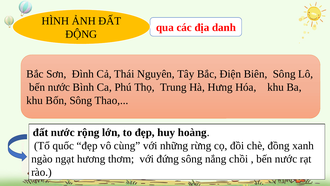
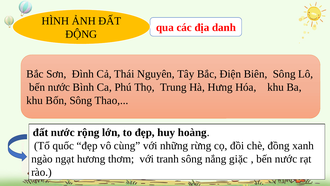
đứng: đứng -> tranh (168, 159)
chồi: chồi -> giặc (239, 159)
